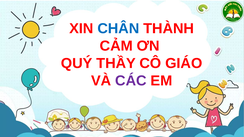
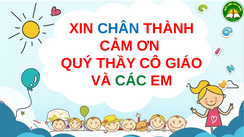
CÁC colour: purple -> green (131, 81)
